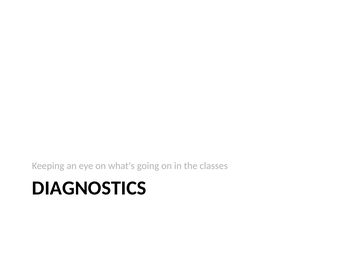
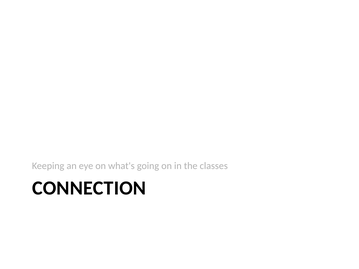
DIAGNOSTICS: DIAGNOSTICS -> CONNECTION (89, 188)
